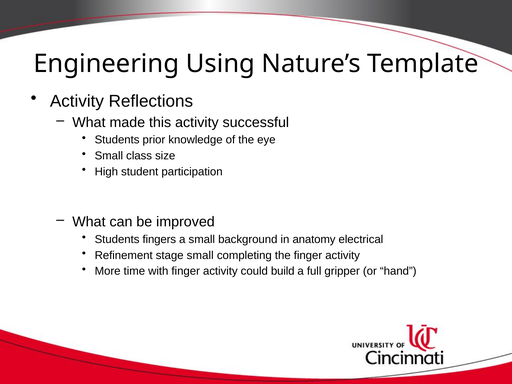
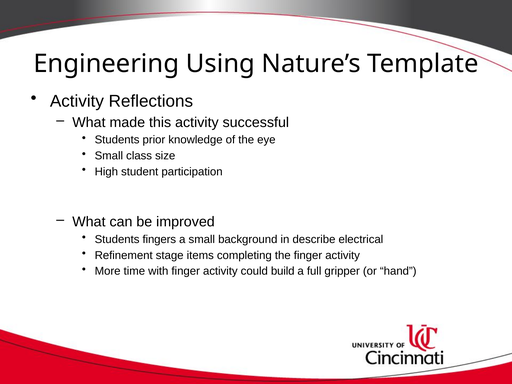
anatomy: anatomy -> describe (314, 239)
stage small: small -> items (200, 255)
